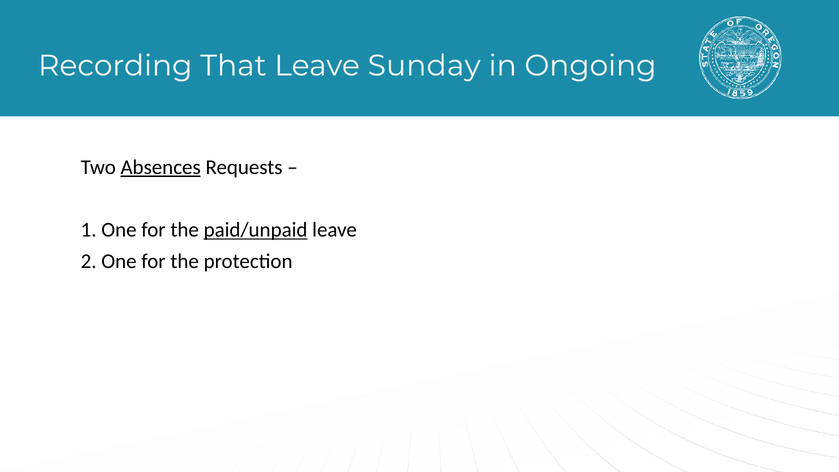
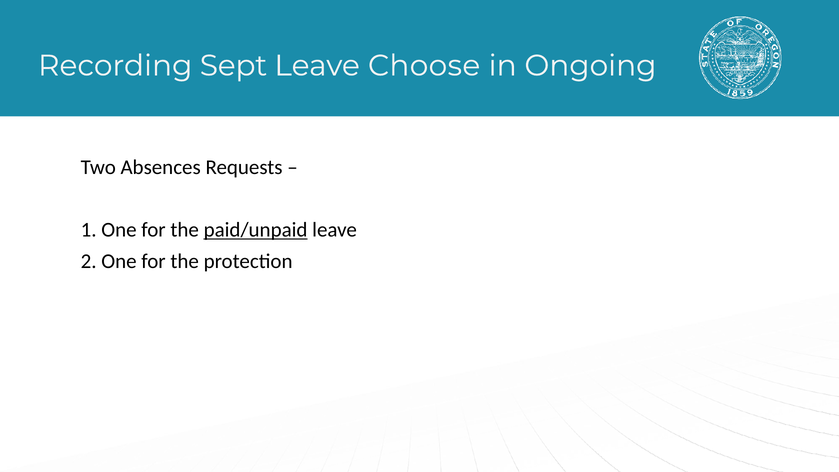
That: That -> Sept (234, 66)
Sunday: Sunday -> Choose (424, 66)
Absences underline: present -> none (161, 167)
